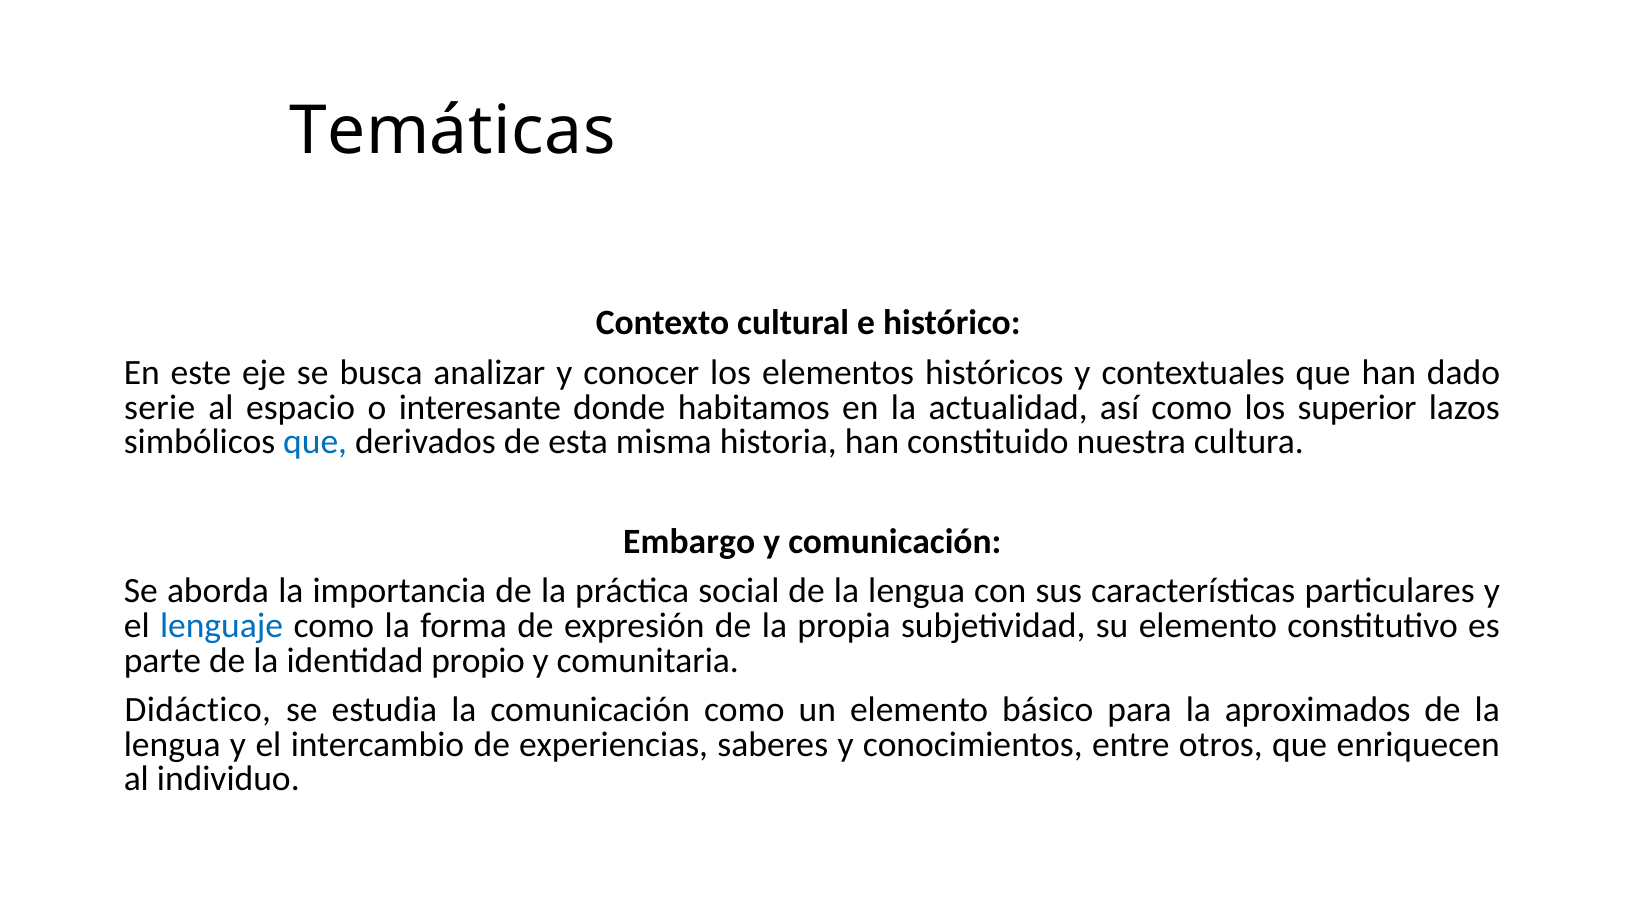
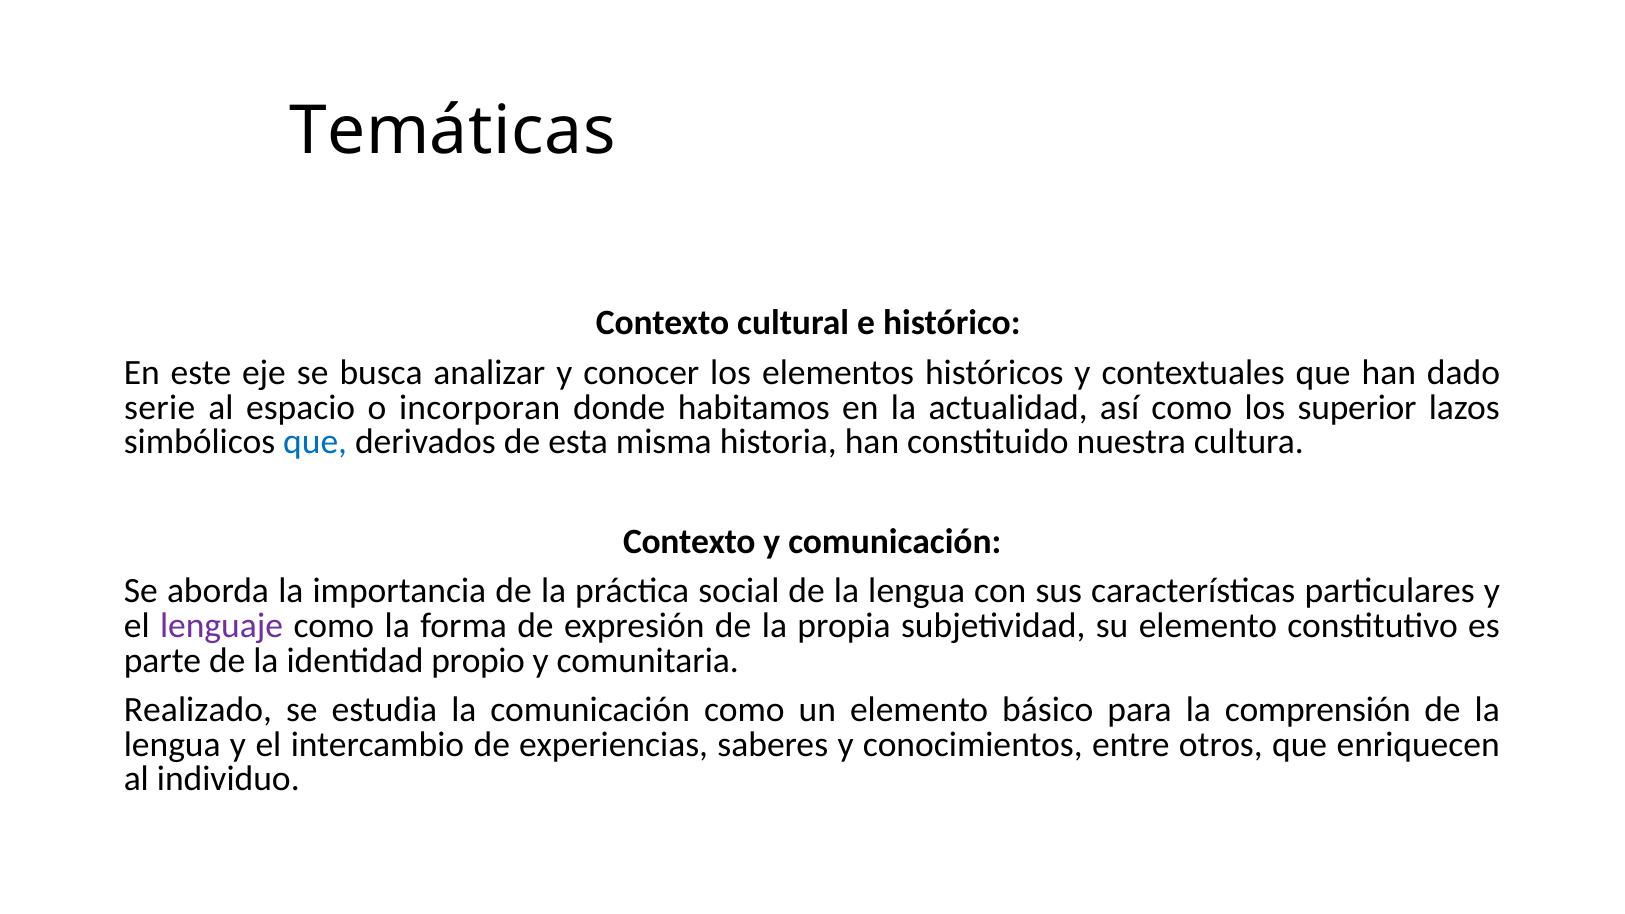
interesante: interesante -> incorporan (480, 407)
Embargo: Embargo -> Contexto (689, 542)
lenguaje colour: blue -> purple (222, 626)
Didáctico: Didáctico -> Realizado (198, 710)
aproximados: aproximados -> comprensión (1318, 710)
